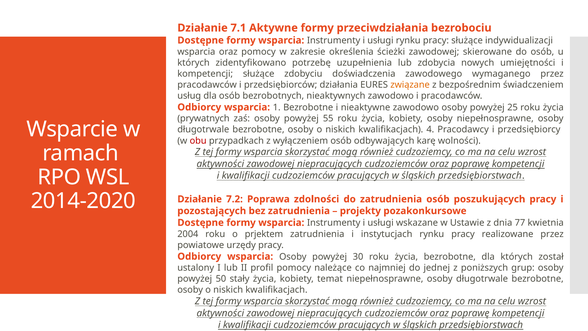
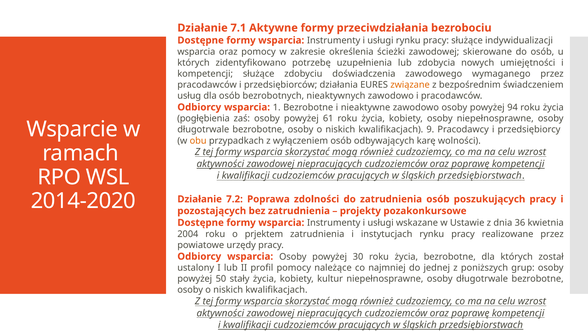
25: 25 -> 94 (513, 107)
prywatnych: prywatnych -> pogłębienia (203, 118)
55: 55 -> 61 (328, 118)
4: 4 -> 9 (430, 130)
obu colour: red -> orange (198, 141)
77: 77 -> 36 (520, 223)
temat: temat -> kultur (330, 279)
